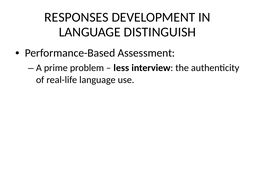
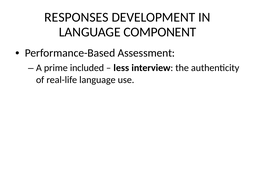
DISTINGUISH: DISTINGUISH -> COMPONENT (160, 32)
problem: problem -> included (87, 68)
